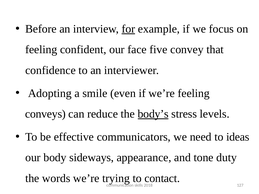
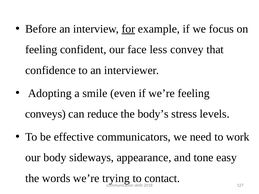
five: five -> less (158, 50)
body’s underline: present -> none (153, 114)
ideas: ideas -> work (238, 137)
duty: duty -> easy (227, 158)
